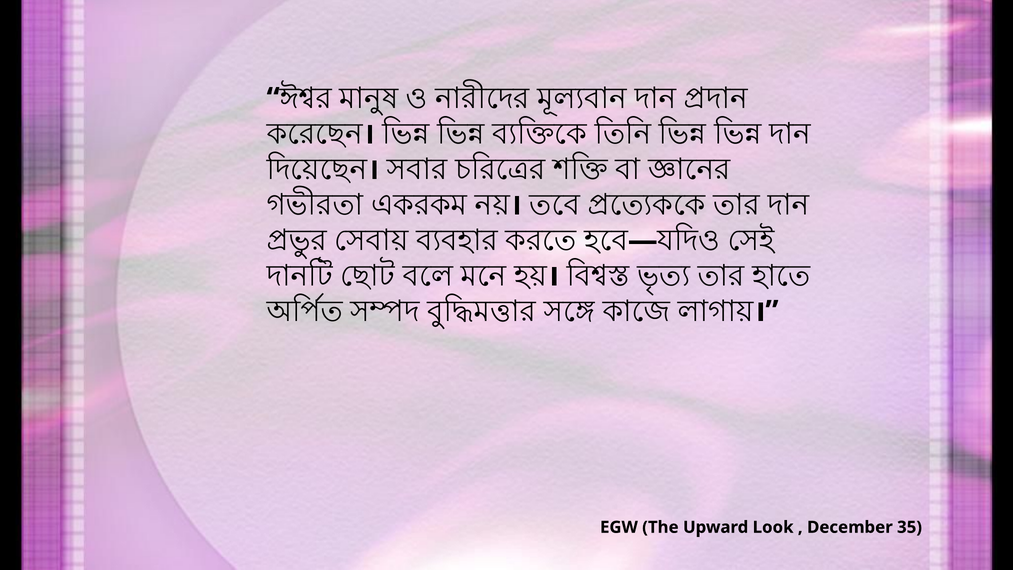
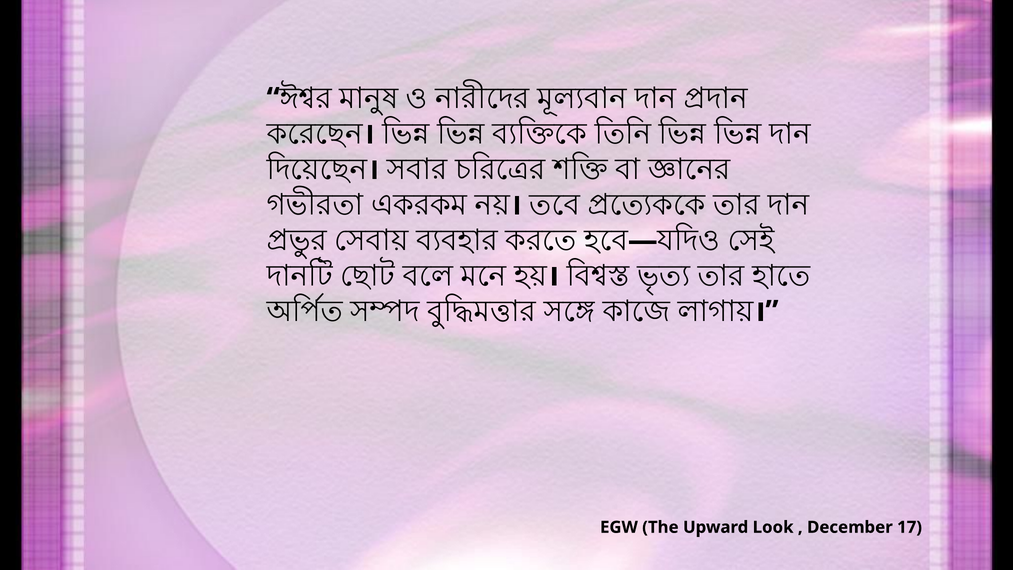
35: 35 -> 17 (910, 527)
